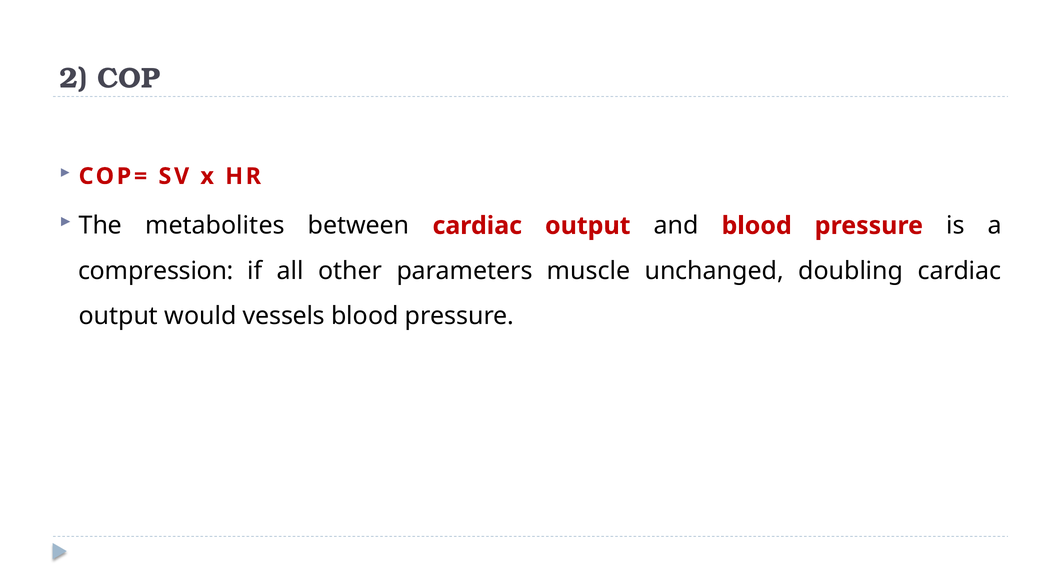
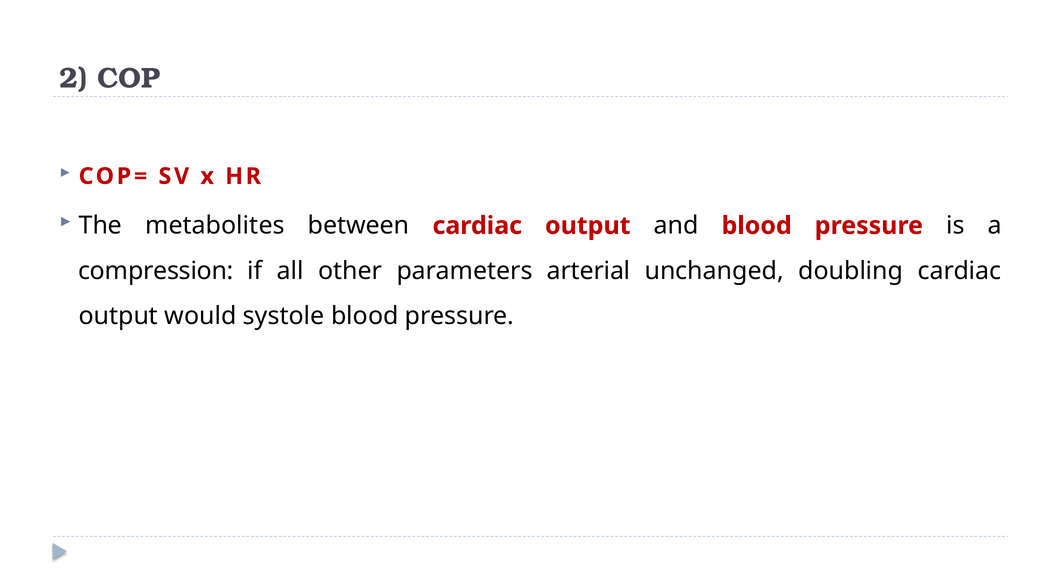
muscle: muscle -> arterial (589, 271)
vessels: vessels -> systole (284, 316)
